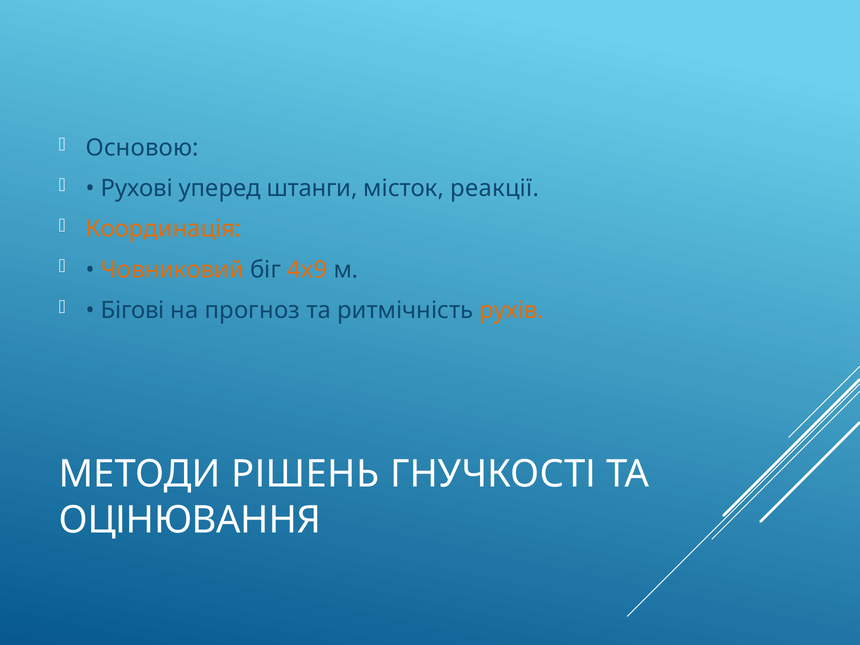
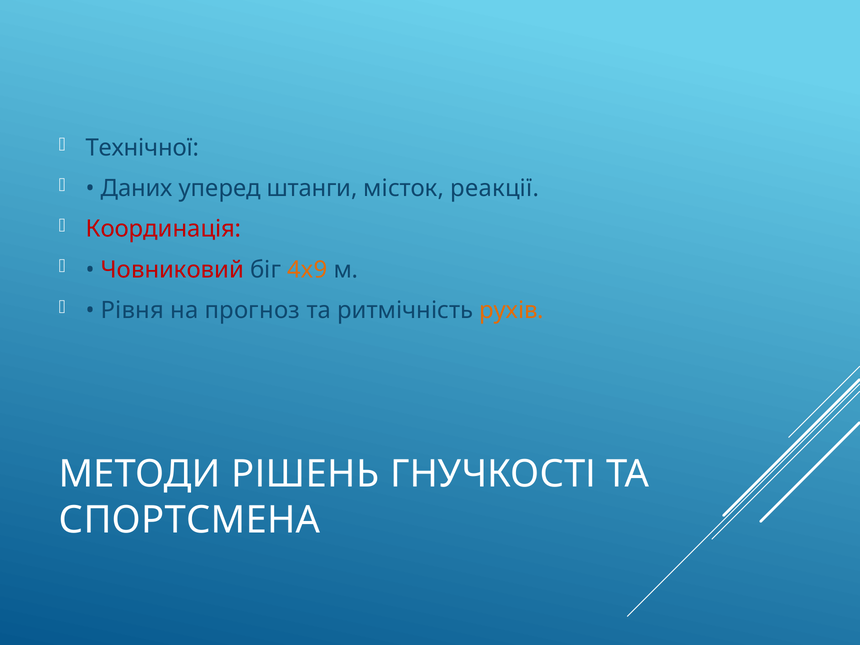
Основою: Основою -> Технічної (142, 148)
Рухові: Рухові -> Даних (137, 188)
Координація colour: orange -> red (164, 229)
Човниковий colour: orange -> red (172, 270)
Бігові: Бігові -> Рівня (132, 310)
ОЦІНЮВАННЯ: ОЦІНЮВАННЯ -> СПОРТСМЕНА (190, 520)
